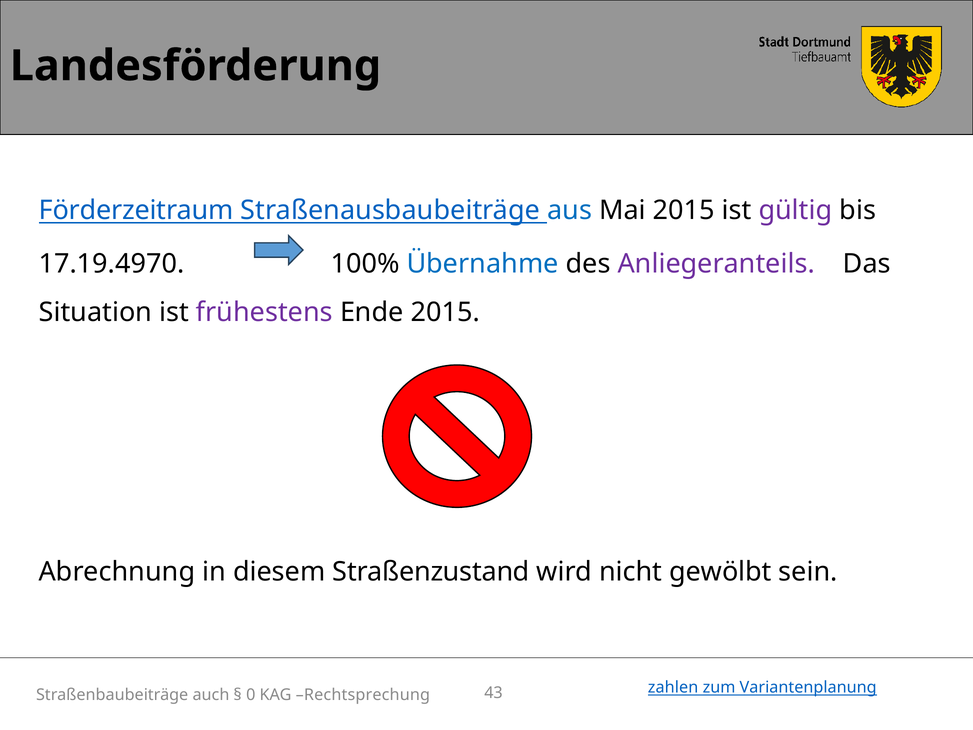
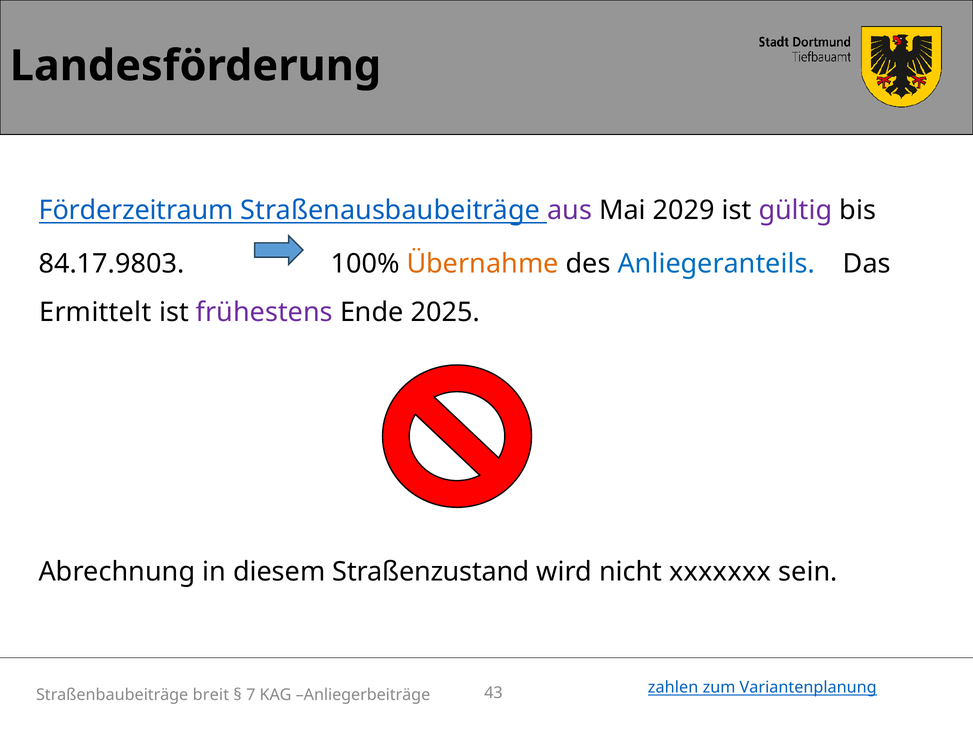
aus colour: blue -> purple (570, 210)
Mai 2015: 2015 -> 2029 (684, 210)
17.19.4970: 17.19.4970 -> 84.17.9803 (112, 264)
Übernahme colour: blue -> orange (483, 264)
Anliegeranteils colour: purple -> blue (716, 264)
Situation: Situation -> Ermittelt (95, 312)
Ende 2015: 2015 -> 2025 (445, 312)
gewölbt: gewölbt -> xxxxxxx (720, 572)
auch: auch -> breit (211, 695)
0: 0 -> 7 (251, 695)
Rechtsprechung: Rechtsprechung -> Anliegerbeiträge (363, 695)
